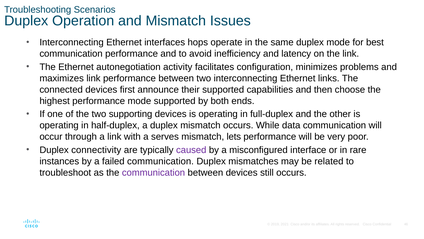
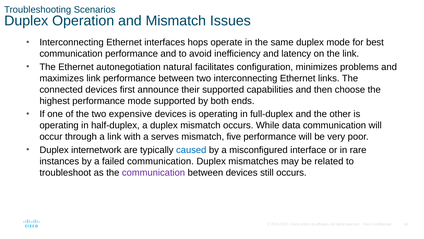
activity: activity -> natural (178, 67)
supporting: supporting -> expensive (130, 114)
lets: lets -> five (234, 137)
connectivity: connectivity -> internetwork (96, 150)
caused colour: purple -> blue (191, 150)
